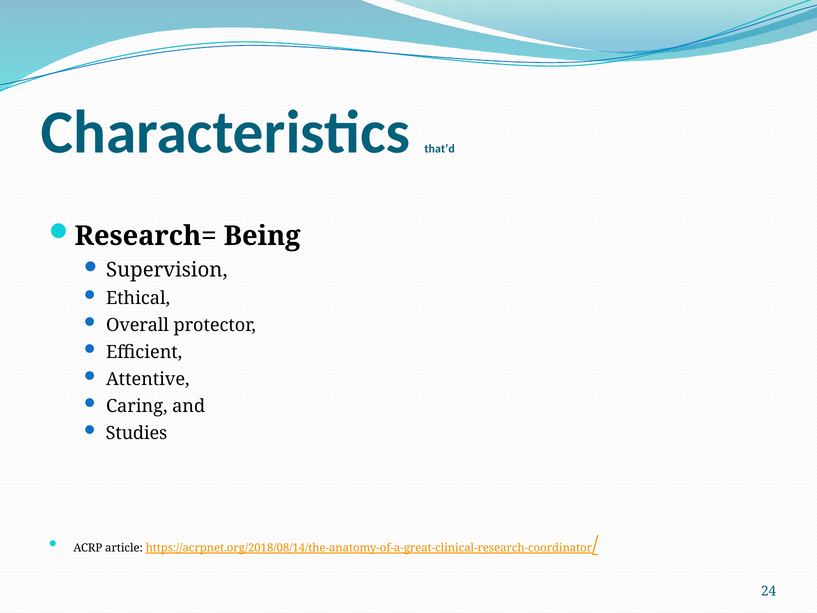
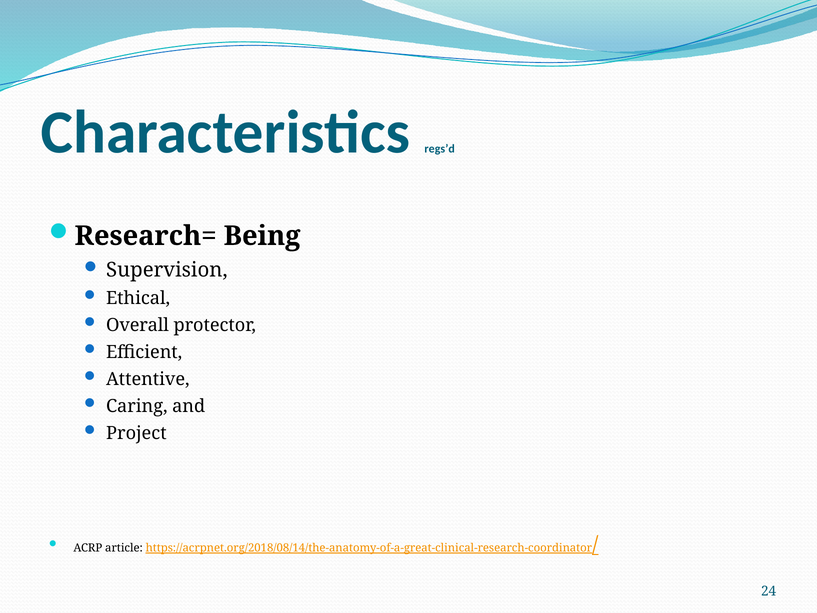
that’d: that’d -> regs’d (440, 149)
Studies: Studies -> Project (136, 433)
